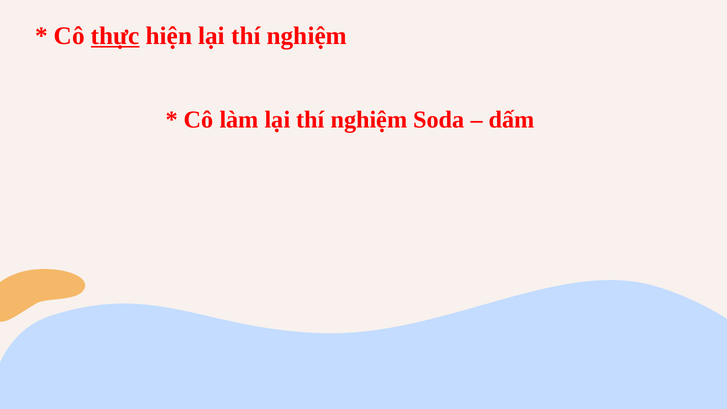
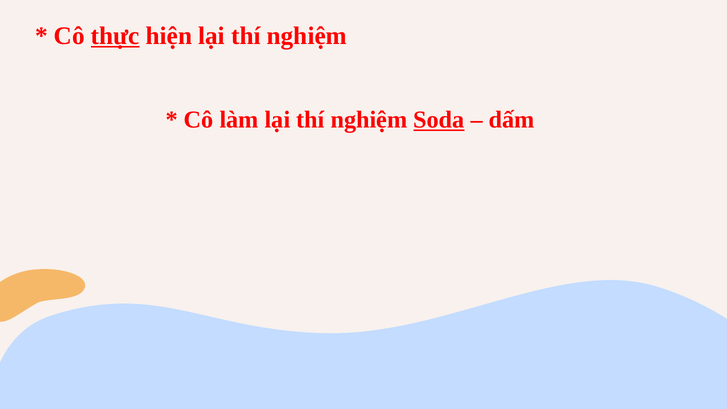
Soda underline: none -> present (439, 120)
